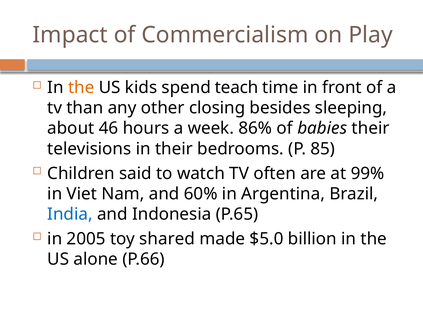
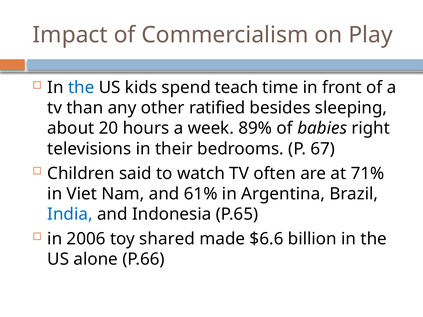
the colour: orange -> blue (81, 88)
closing: closing -> ratified (217, 108)
46: 46 -> 20 (109, 128)
86%: 86% -> 89% (255, 128)
babies their: their -> right (371, 128)
85: 85 -> 67 (323, 149)
99%: 99% -> 71% (368, 174)
60%: 60% -> 61% (201, 194)
2005: 2005 -> 2006 (86, 239)
$5.0: $5.0 -> $6.6 (267, 239)
